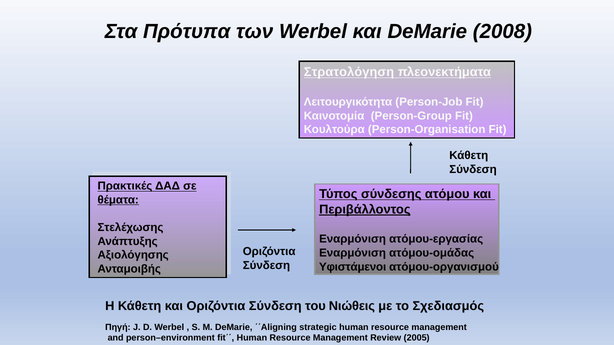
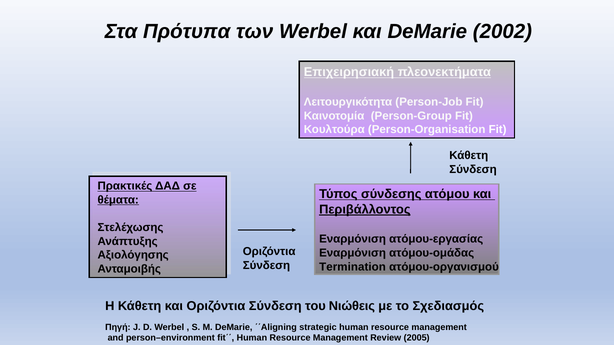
2008: 2008 -> 2002 (502, 31)
Στρατολόγηση: Στρατολόγηση -> Επιχειρησιακή (349, 72)
Υφιστάμενοι: Υφιστάμενοι -> Termination (353, 267)
